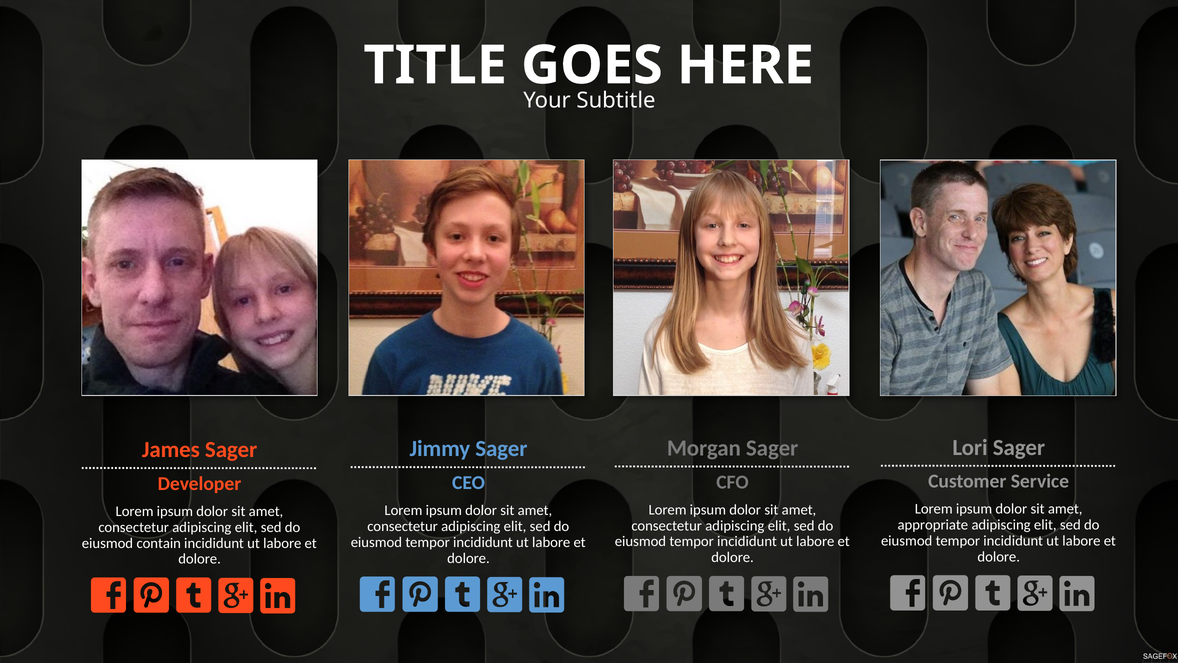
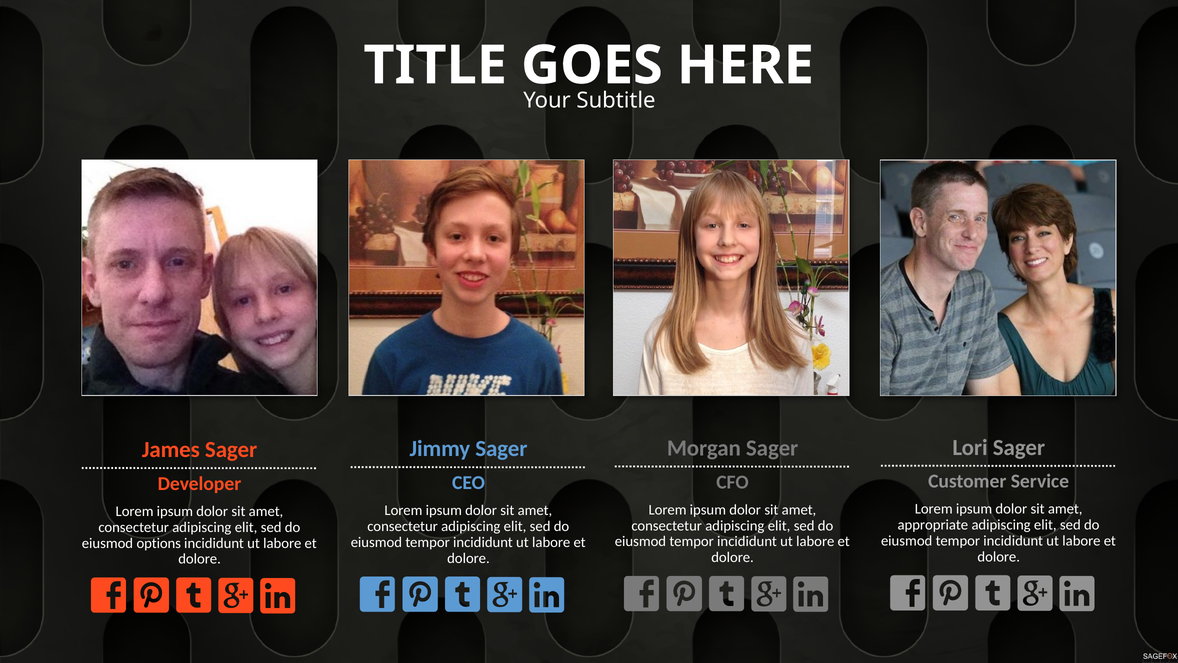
contain: contain -> options (159, 543)
